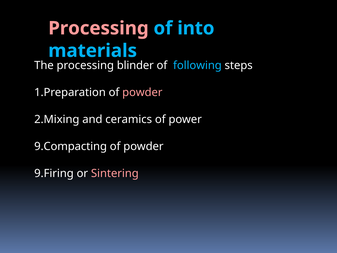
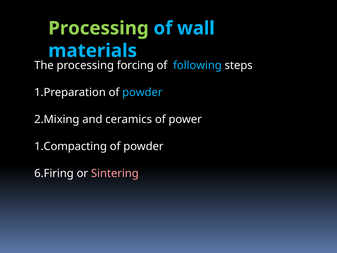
Processing colour: pink -> light green (98, 28)
into: into -> wall (196, 28)
blinder: blinder -> forcing (135, 65)
powder colour: pink -> light blue (142, 92)
9.Compacting: 9.Compacting -> 1.Compacting (71, 146)
9.Firing: 9.Firing -> 6.Firing (54, 173)
